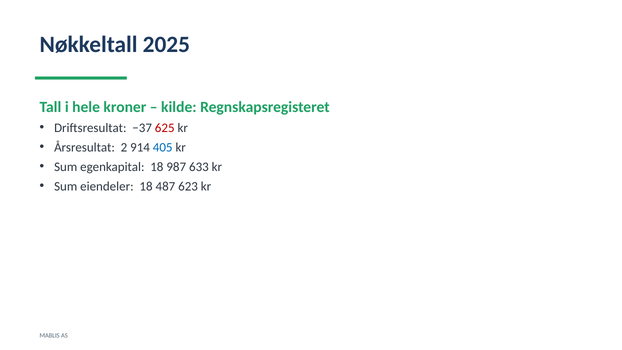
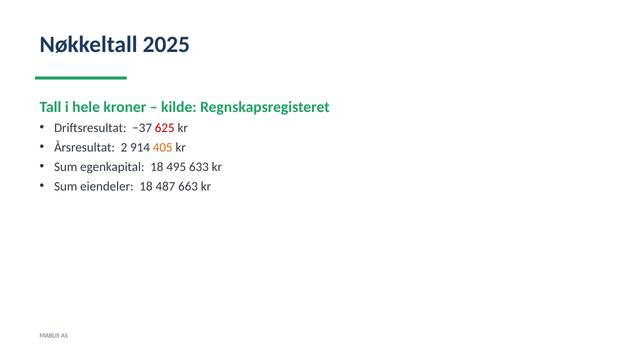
405 colour: blue -> orange (163, 147)
987: 987 -> 495 (176, 167)
623: 623 -> 663 (188, 186)
